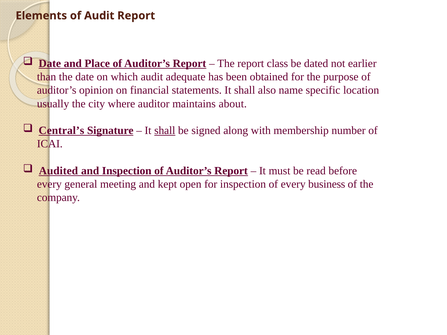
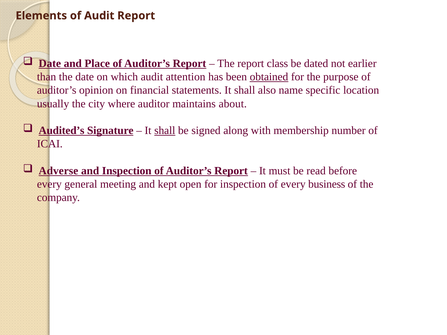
adequate: adequate -> attention (186, 77)
obtained underline: none -> present (269, 77)
Central’s: Central’s -> Audited’s (62, 131)
Audited: Audited -> Adverse (58, 171)
